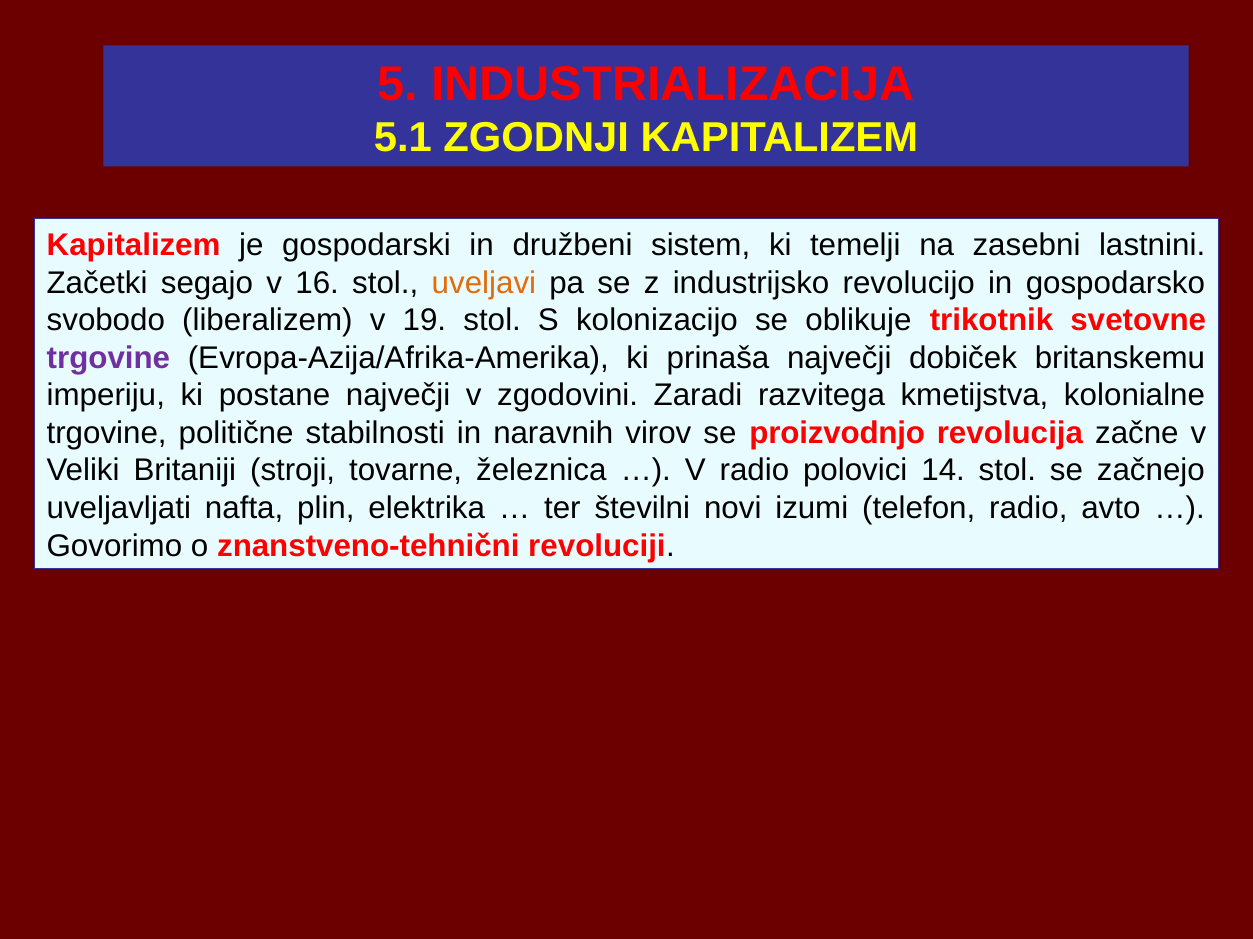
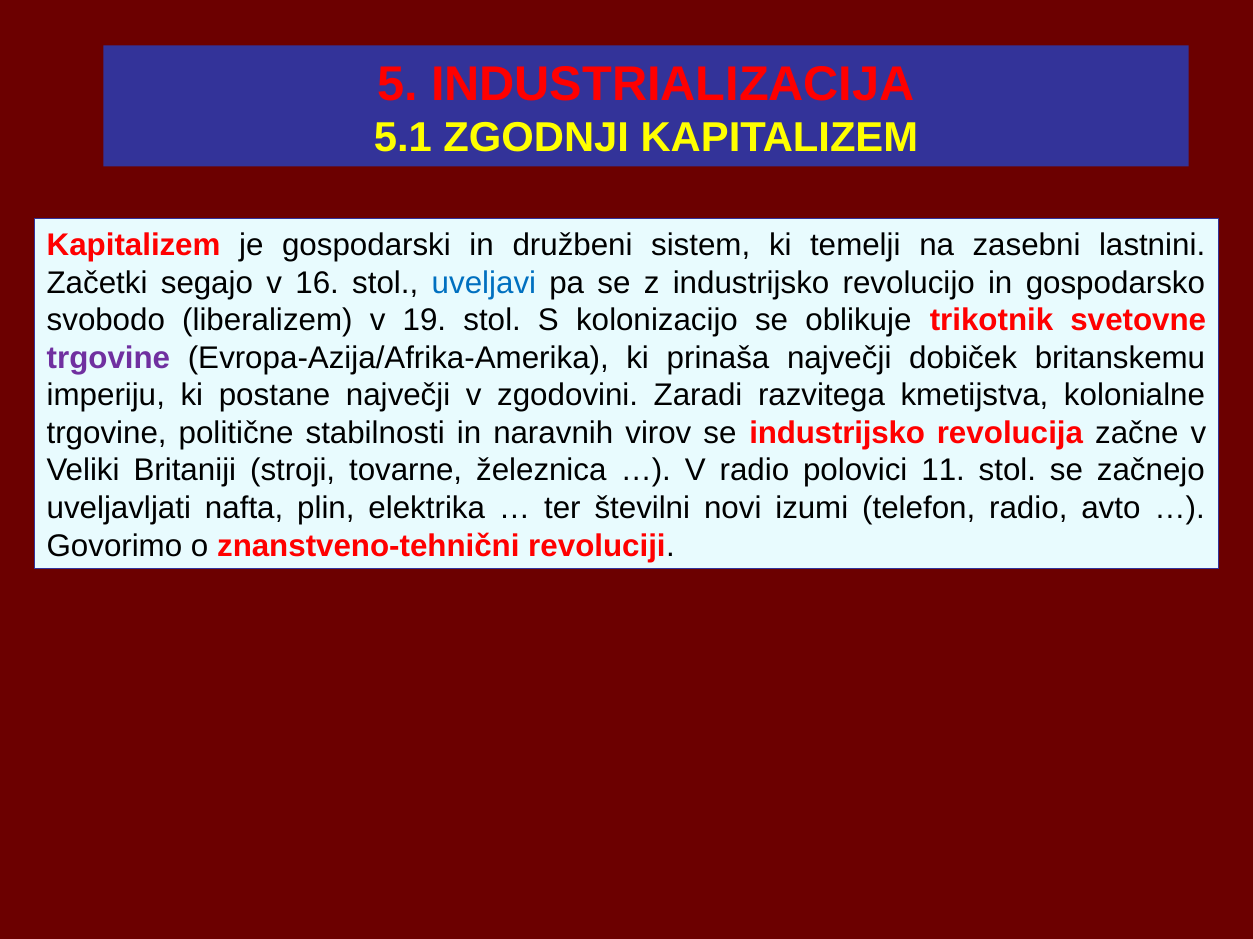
uveljavi colour: orange -> blue (484, 283)
se proizvodnjo: proizvodnjo -> industrijsko (837, 433)
14: 14 -> 11 (943, 471)
